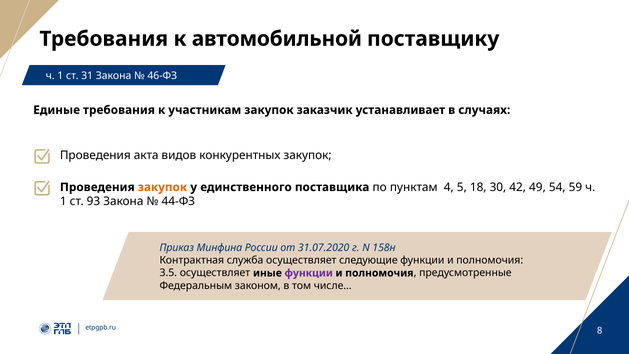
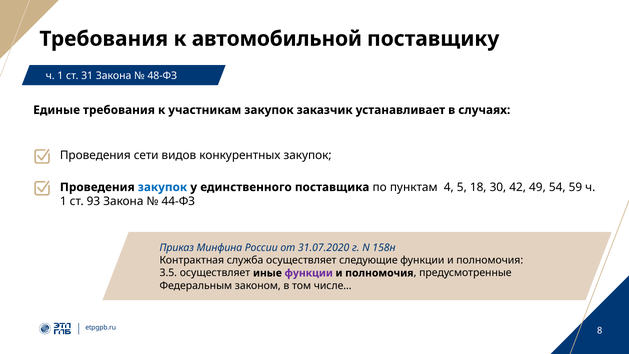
46-ФЗ: 46-ФЗ -> 48-ФЗ (162, 76)
акта: акта -> сети (146, 155)
закупок colour: orange -> blue (162, 187)
